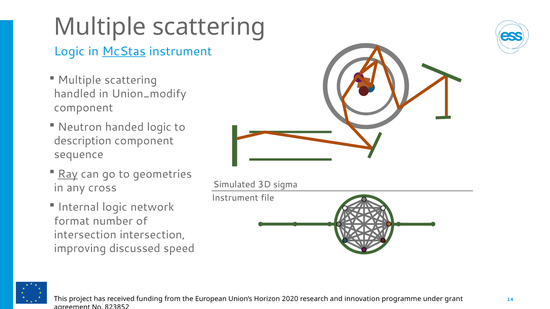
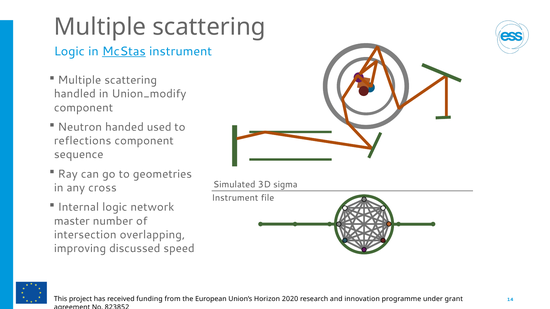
handed logic: logic -> used (159, 127)
description: description -> reflections (83, 141)
Ray underline: present -> none (68, 174)
format: format -> master (72, 221)
intersection intersection: intersection -> overlapping (152, 235)
